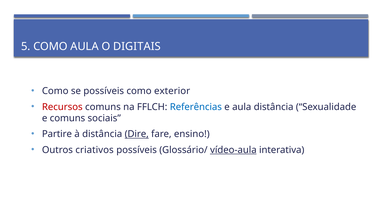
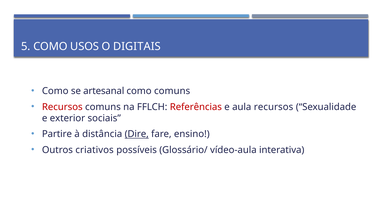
COMO AULA: AULA -> USOS (85, 46)
se possíveis: possíveis -> artesanal (104, 91)
como exterior: exterior -> comuns (172, 91)
Referências colour: blue -> red (196, 107)
aula distância: distância -> recursos (274, 107)
e comuns: comuns -> exterior (67, 118)
vídeo-aula underline: present -> none (233, 150)
